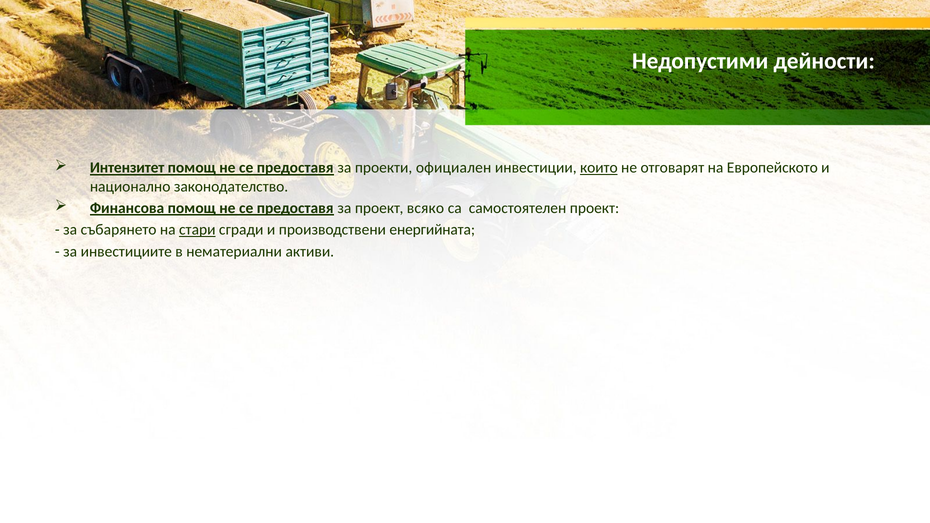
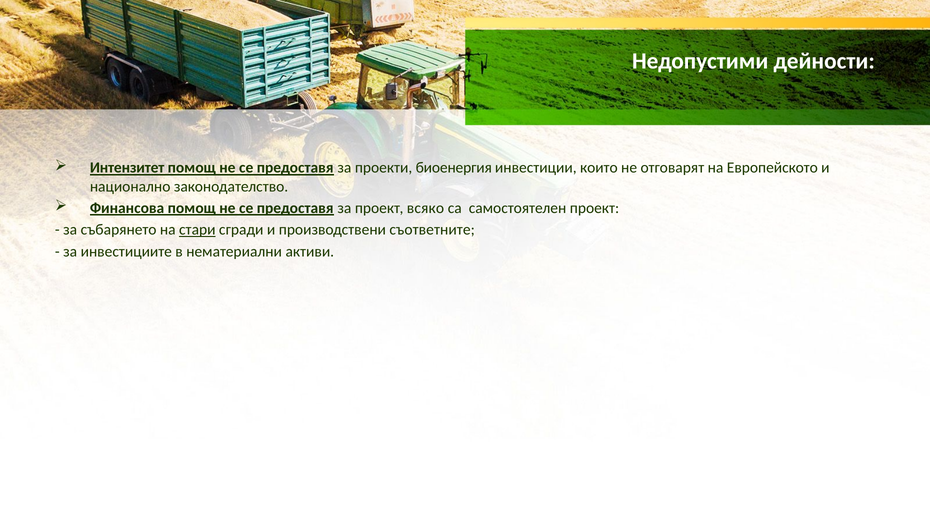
официален: официален -> биоенергия (454, 168)
които underline: present -> none (599, 168)
енергийната: енергийната -> съответните (432, 230)
